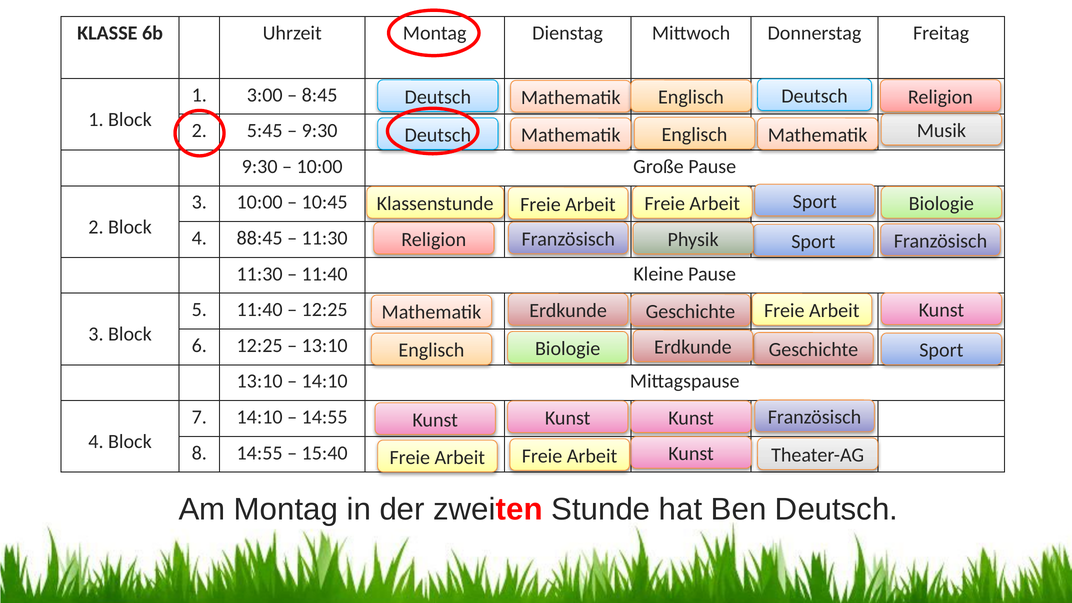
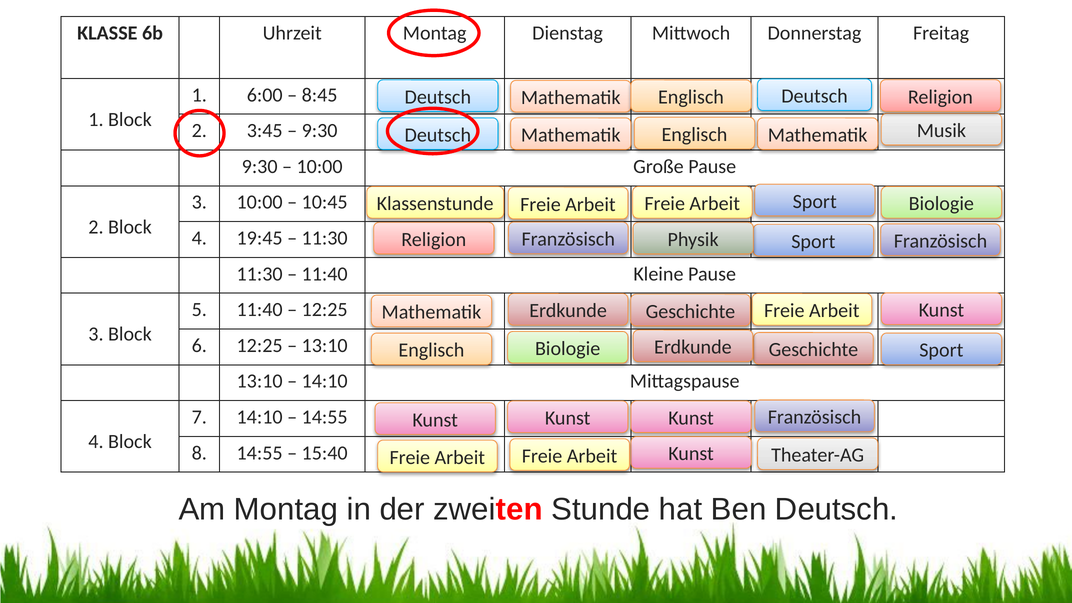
3:00: 3:00 -> 6:00 (265, 95)
5:45: 5:45 -> 3:45 (265, 131)
88:45: 88:45 -> 19:45 (260, 238)
